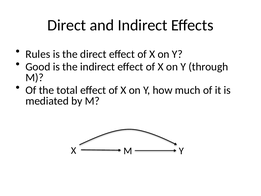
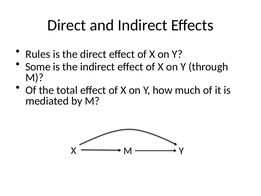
Good: Good -> Some (38, 67)
